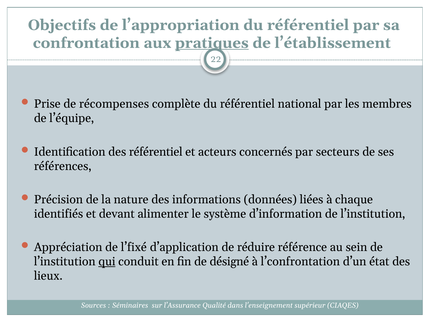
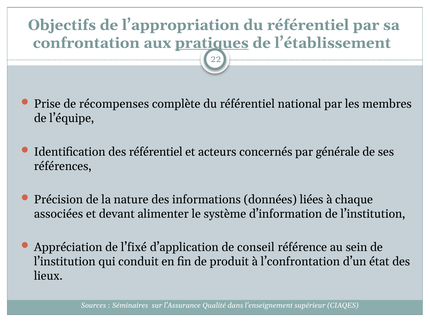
secteurs: secteurs -> générale (338, 152)
identifiés: identifiés -> associées (59, 214)
réduire: réduire -> conseil (256, 248)
qui underline: present -> none (107, 262)
désigné: désigné -> produit (229, 262)
